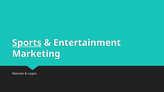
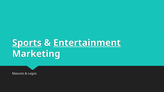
Entertainment underline: none -> present (87, 43)
